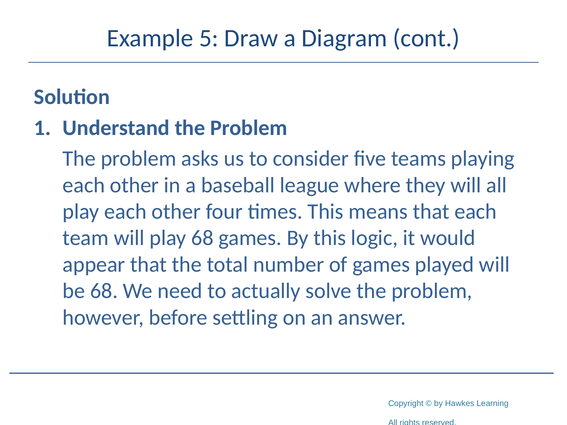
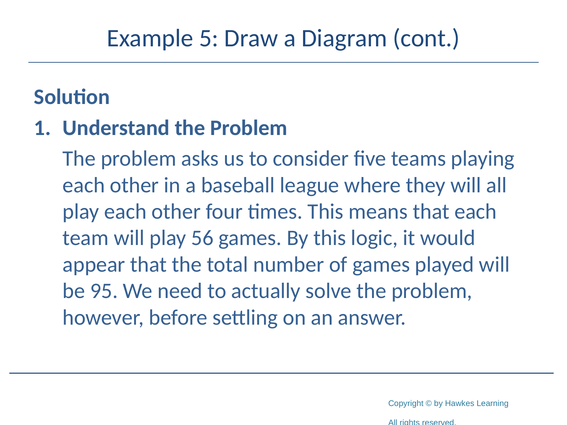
play 68: 68 -> 56 (202, 238)
be 68: 68 -> 95 (104, 291)
